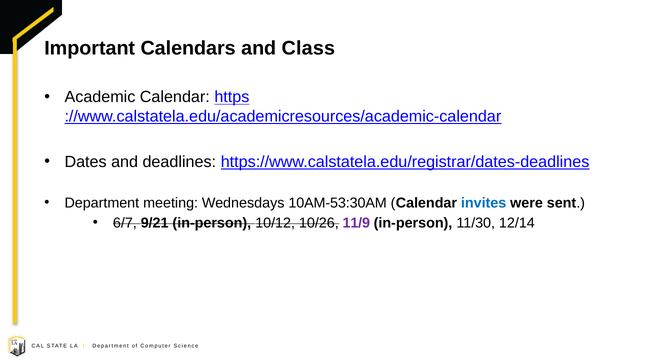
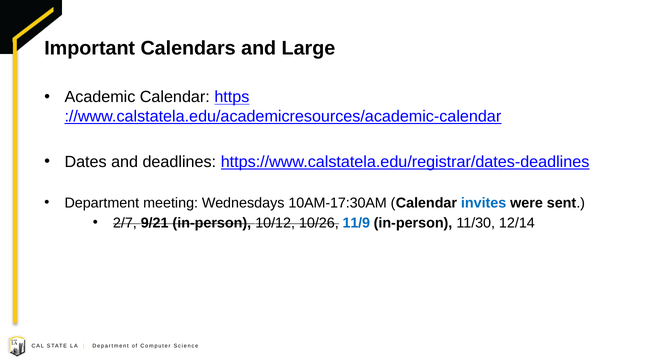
Class: Class -> Large (308, 48)
10AM-53:30AM: 10AM-53:30AM -> 10AM-17:30AM (338, 203)
6/7: 6/7 -> 2/7 (125, 223)
11/9 colour: purple -> blue (356, 223)
